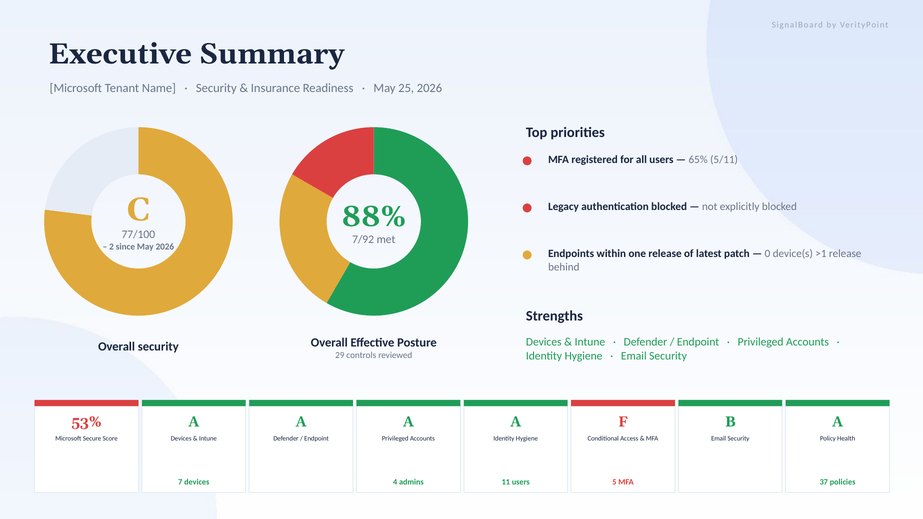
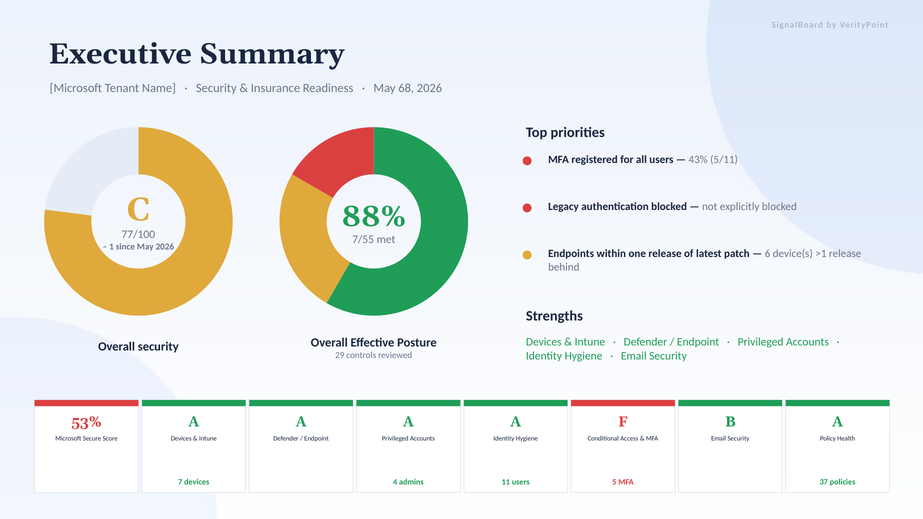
25: 25 -> 68 (406, 88)
65%: 65% -> 43% (698, 160)
7/92: 7/92 -> 7/55 (363, 240)
2: 2 -> 1 (112, 247)
0: 0 -> 6 (768, 254)
